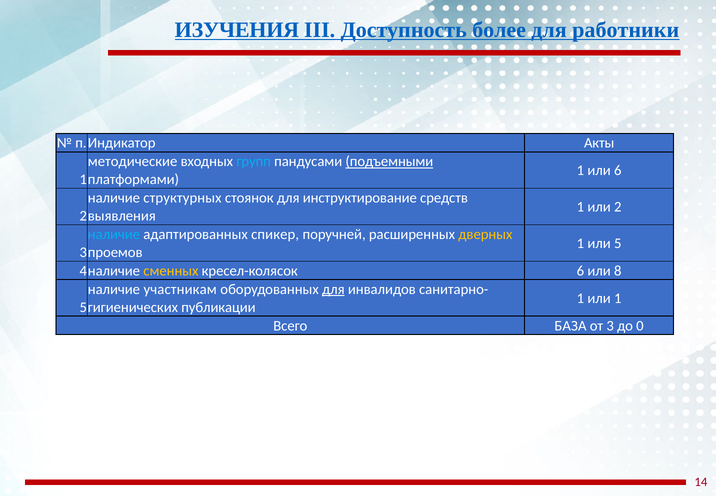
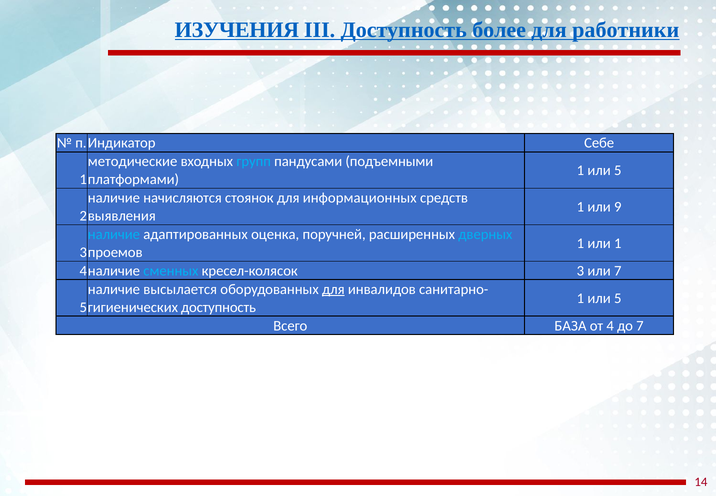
Акты: Акты -> Себе (599, 143)
подъемными underline: present -> none (389, 161)
6: 6 -> 5 (618, 170)
структурных: структурных -> начисляются (183, 198)
инструктирование: инструктирование -> информационных (360, 198)
или 2: 2 -> 9 (618, 207)
спикер: спикер -> оценка (275, 234)
дверных colour: yellow -> light blue (485, 234)
или 5: 5 -> 1 (618, 243)
сменных colour: yellow -> light blue (171, 271)
кресел-колясок 6: 6 -> 3 (580, 271)
или 8: 8 -> 7 (618, 271)
участникам: участникам -> высылается (180, 289)
1: 1 -> 5 (618, 298)
публикации: публикации -> доступность (218, 307)
от 3: 3 -> 4 (610, 325)
до 0: 0 -> 7 (640, 325)
